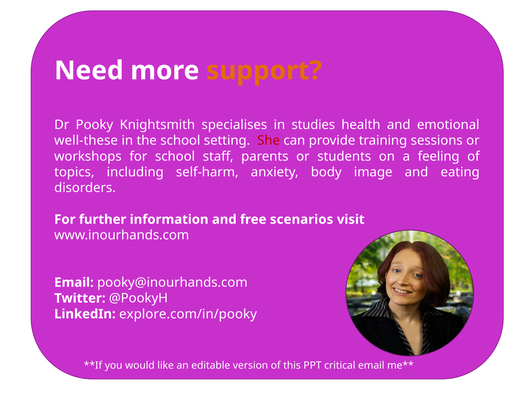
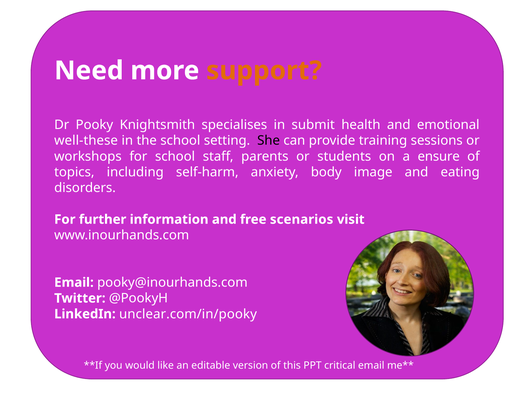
studies: studies -> submit (313, 125)
She colour: red -> black (269, 141)
feeling: feeling -> ensure (439, 157)
explore.com/in/pooky: explore.com/in/pooky -> unclear.com/in/pooky (188, 314)
